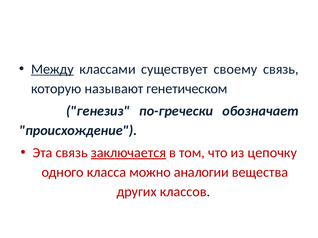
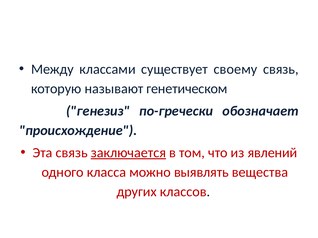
Между underline: present -> none (52, 69)
цепочку: цепочку -> явлений (272, 153)
аналогии: аналогии -> выявлять (201, 173)
